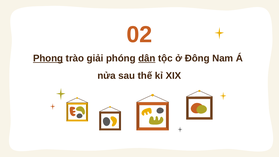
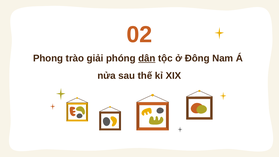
Phong underline: present -> none (48, 58)
